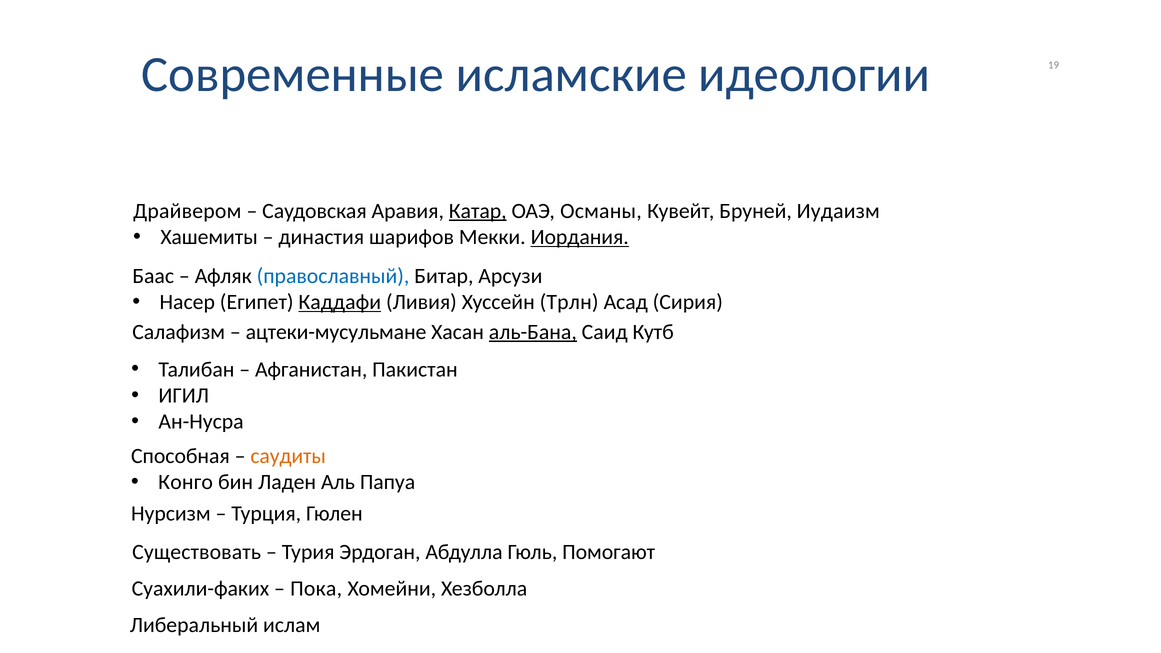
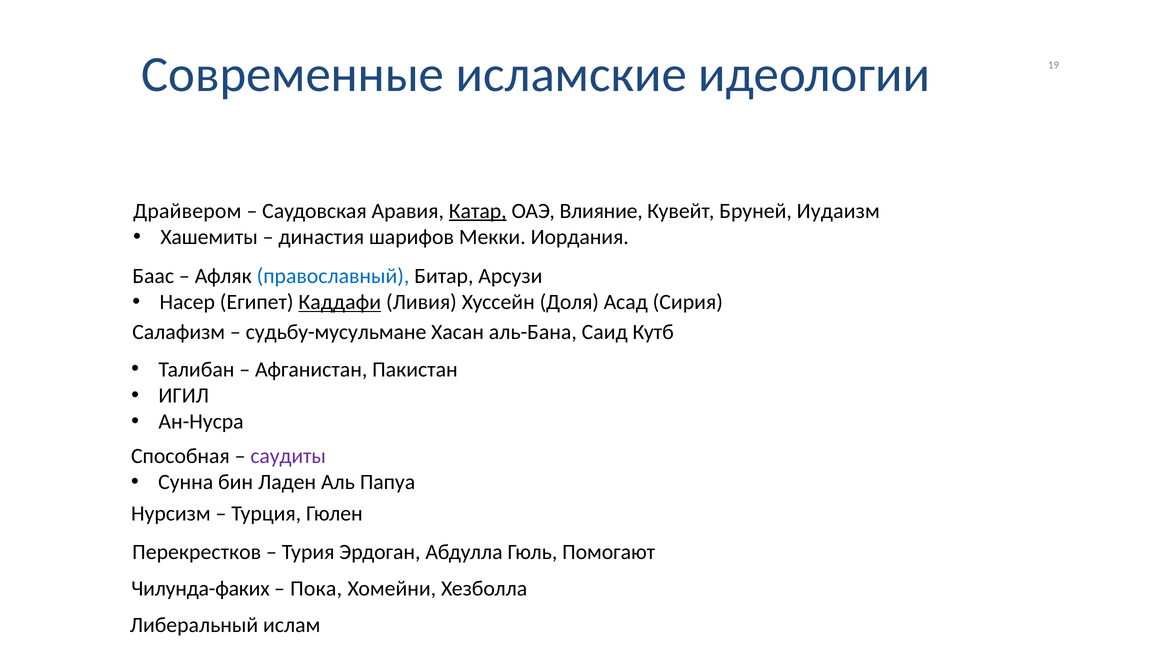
Османы: Османы -> Влияние (601, 211)
Иордания underline: present -> none (580, 237)
Трлн: Трлн -> Доля (569, 302)
ацтеки-мусульмане: ацтеки-мусульмане -> судьбу-мусульмане (336, 332)
аль-Бана underline: present -> none (533, 332)
саудиты colour: orange -> purple (288, 456)
Конго: Конго -> Сунна (186, 482)
Существовать: Существовать -> Перекрестков (197, 552)
Суахили-факих: Суахили-факих -> Чилунда-факих (201, 589)
